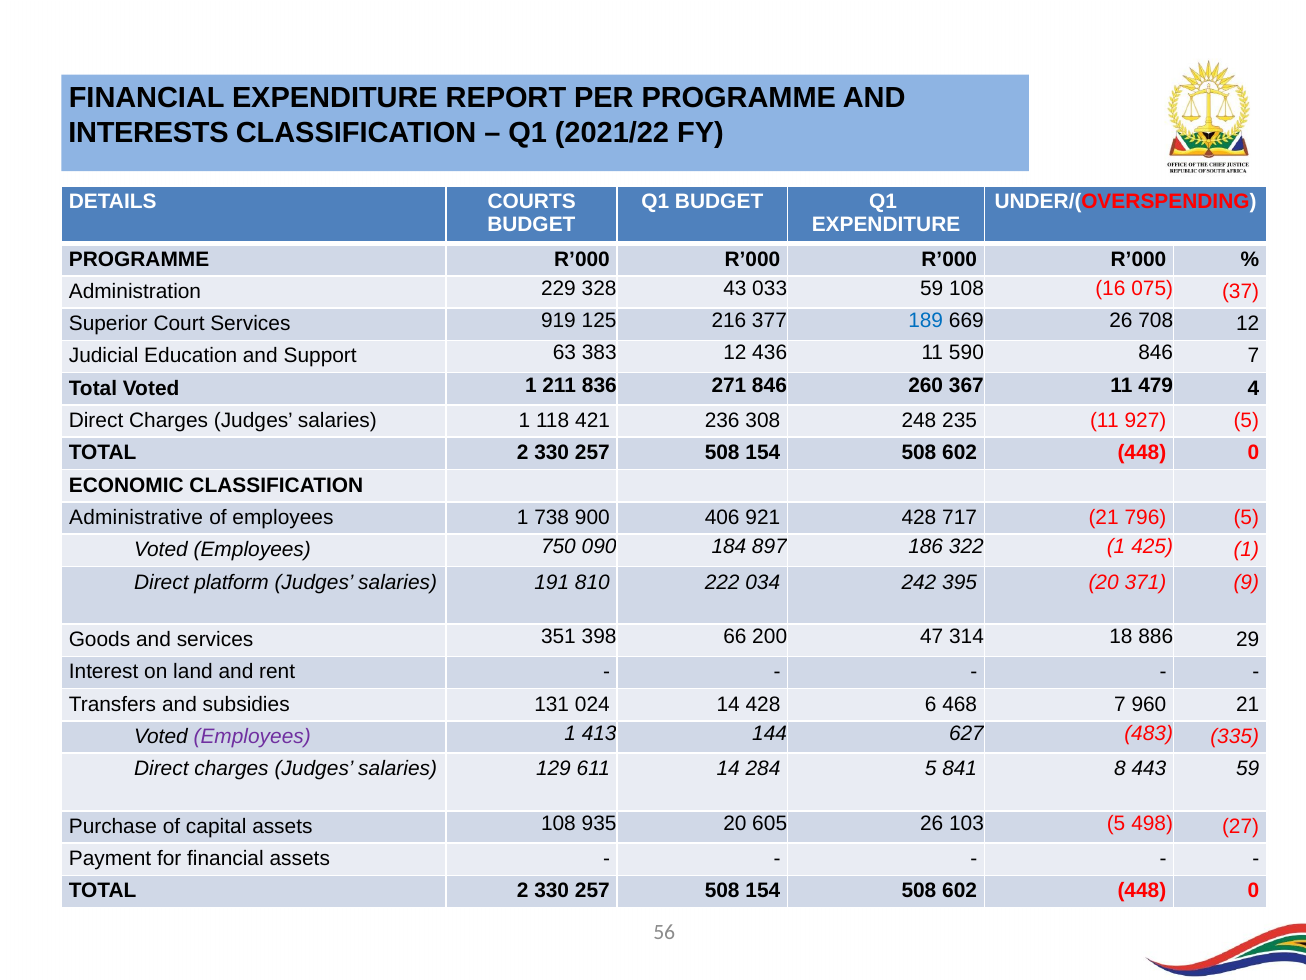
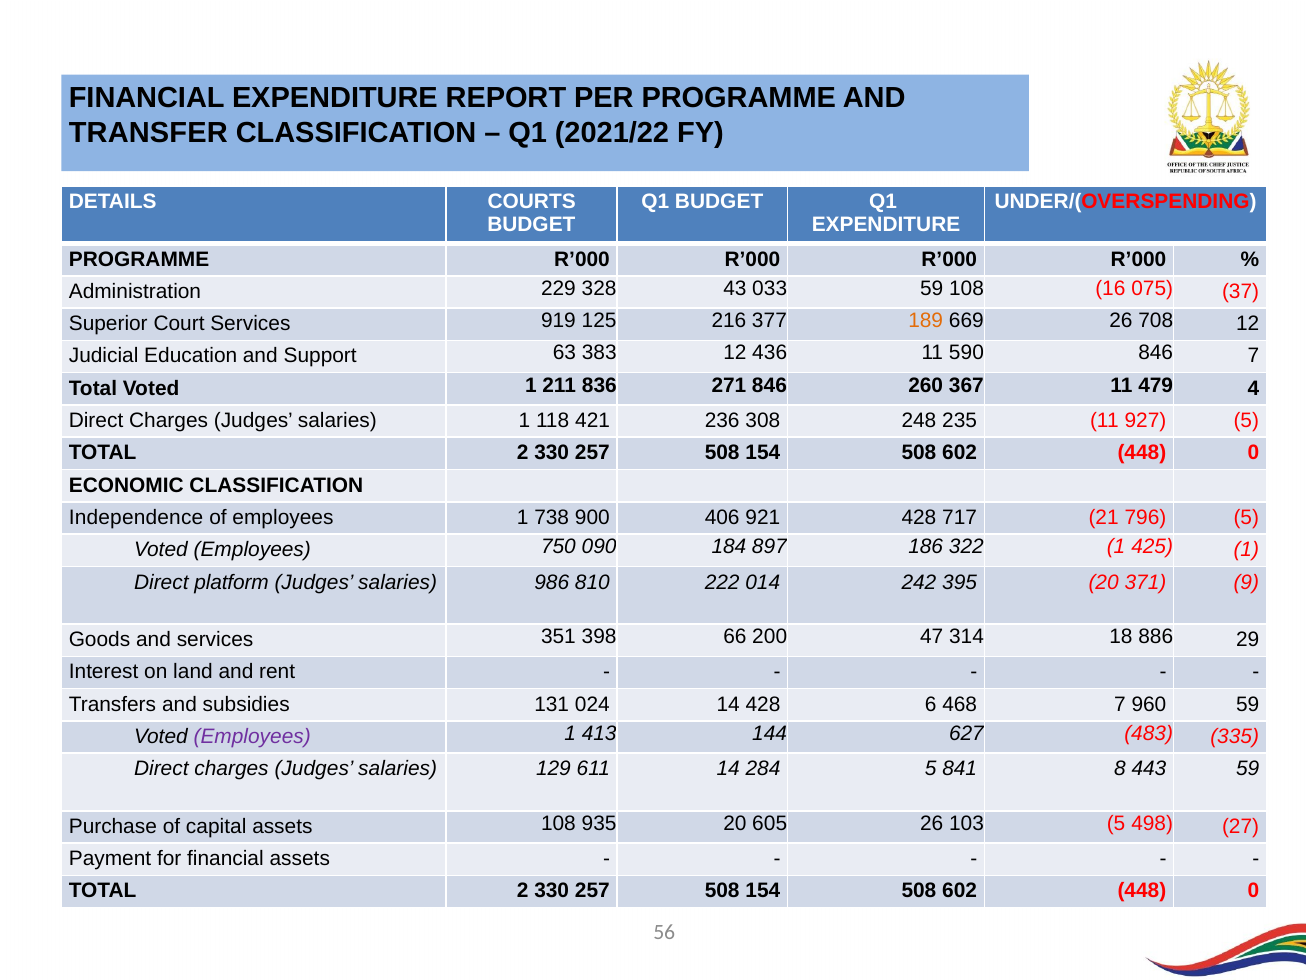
INTERESTS: INTERESTS -> TRANSFER (148, 132)
189 colour: blue -> orange (926, 320)
Administrative: Administrative -> Independence (136, 517)
191: 191 -> 986 (552, 582)
034: 034 -> 014 (763, 582)
960 21: 21 -> 59 (1248, 704)
